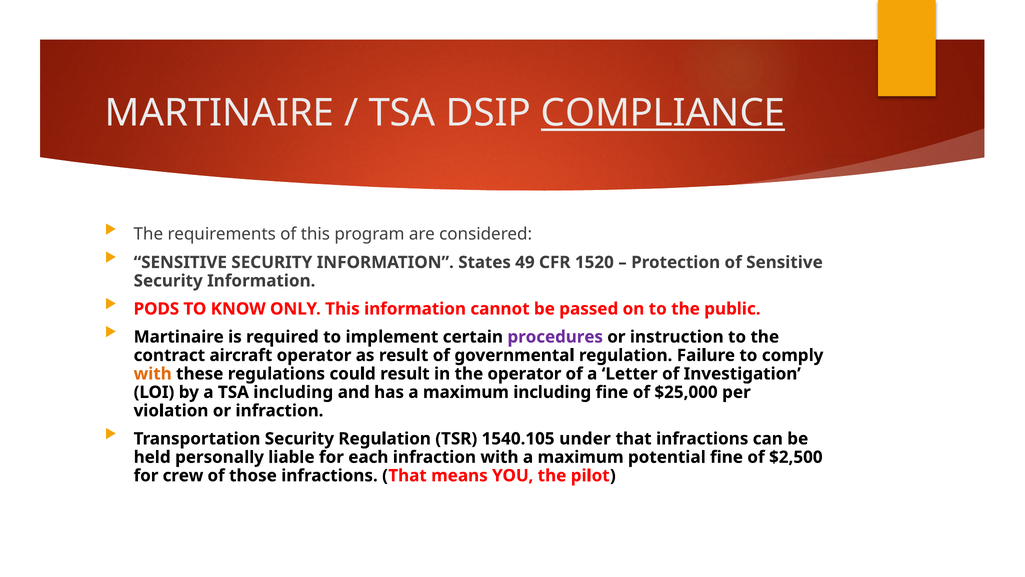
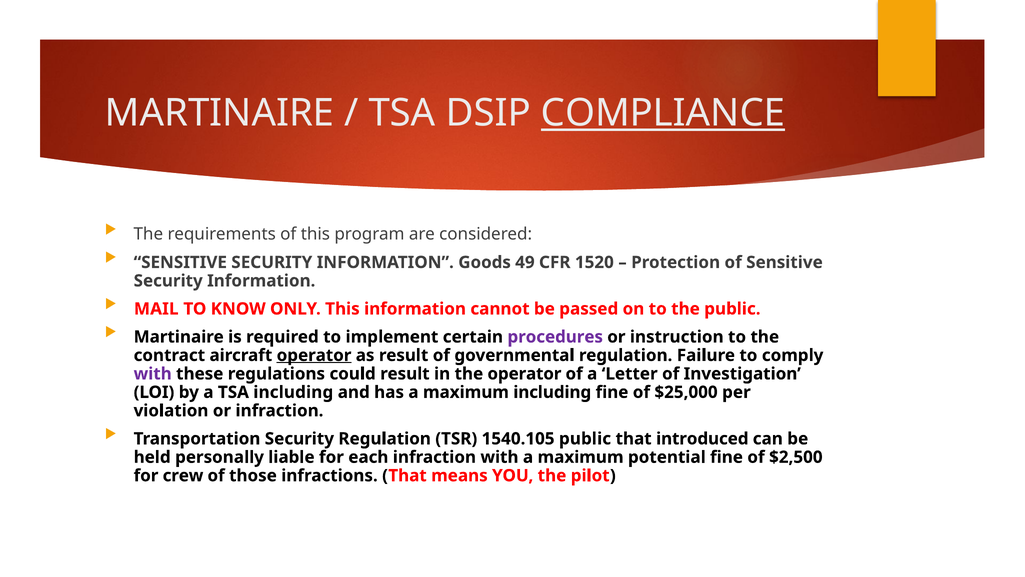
States: States -> Goods (485, 262)
PODS: PODS -> MAIL (156, 309)
operator underline: none -> present (314, 355)
with colour: orange -> purple (153, 374)
1540.105 under: under -> public (585, 438)
that infractions: infractions -> introduced (702, 438)
